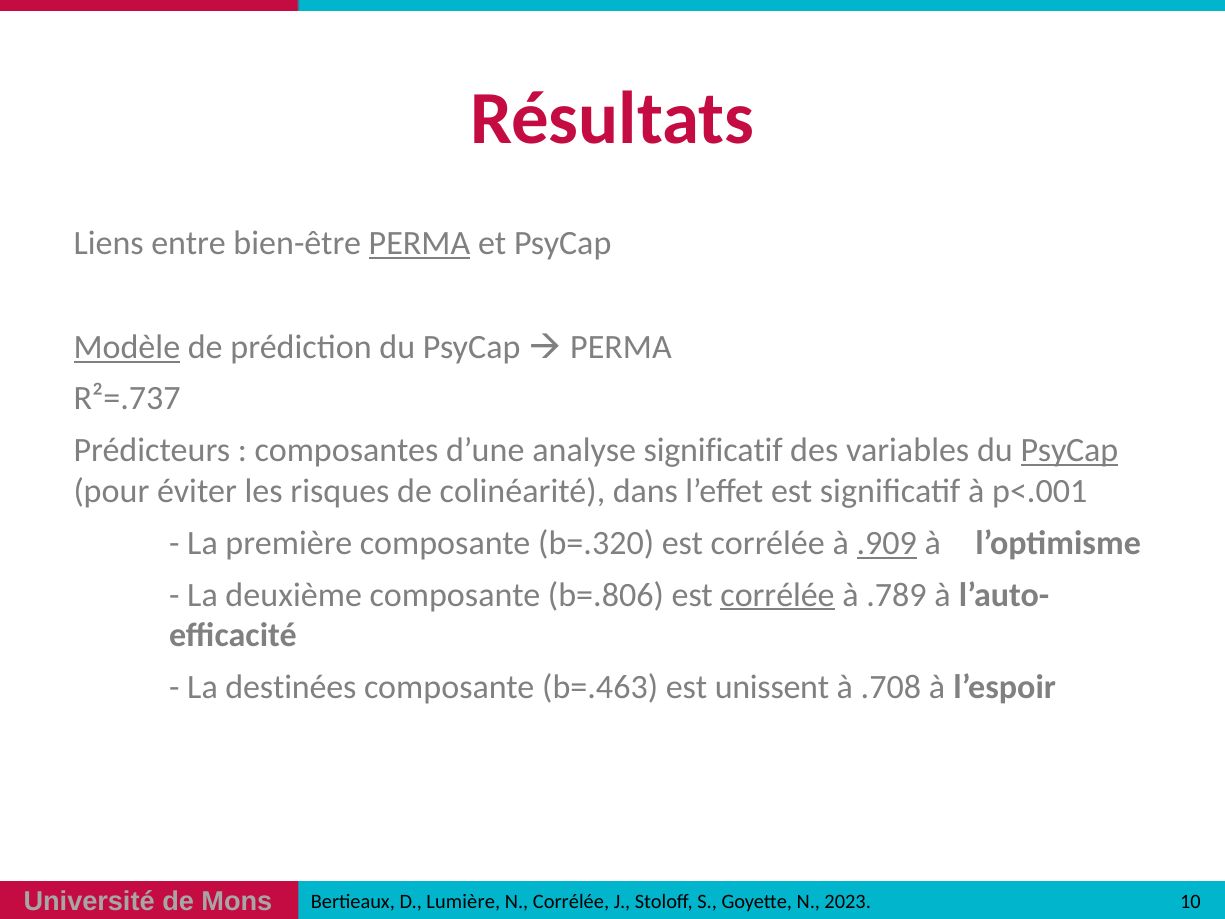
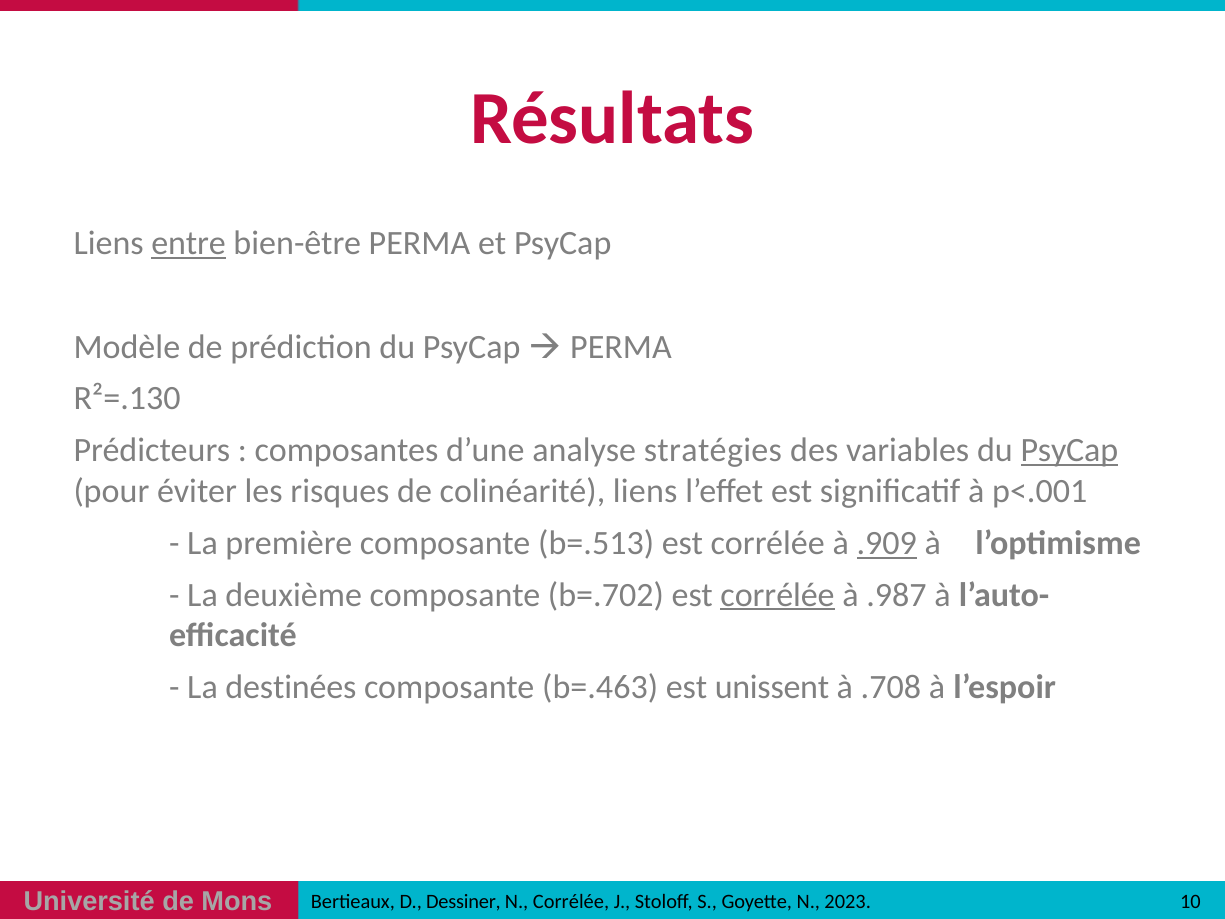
entre underline: none -> present (189, 243)
PERMA underline: present -> none (419, 243)
Modèle underline: present -> none (127, 347)
R²=.737: R²=.737 -> R²=.130 (127, 399)
analyse significatif: significatif -> stratégies (713, 450)
colinéarité dans: dans -> liens (645, 491)
b=.320: b=.320 -> b=.513 (596, 543)
b=.806: b=.806 -> b=.702 (606, 595)
.789: .789 -> .987 (897, 595)
Lumière: Lumière -> Dessiner (463, 902)
